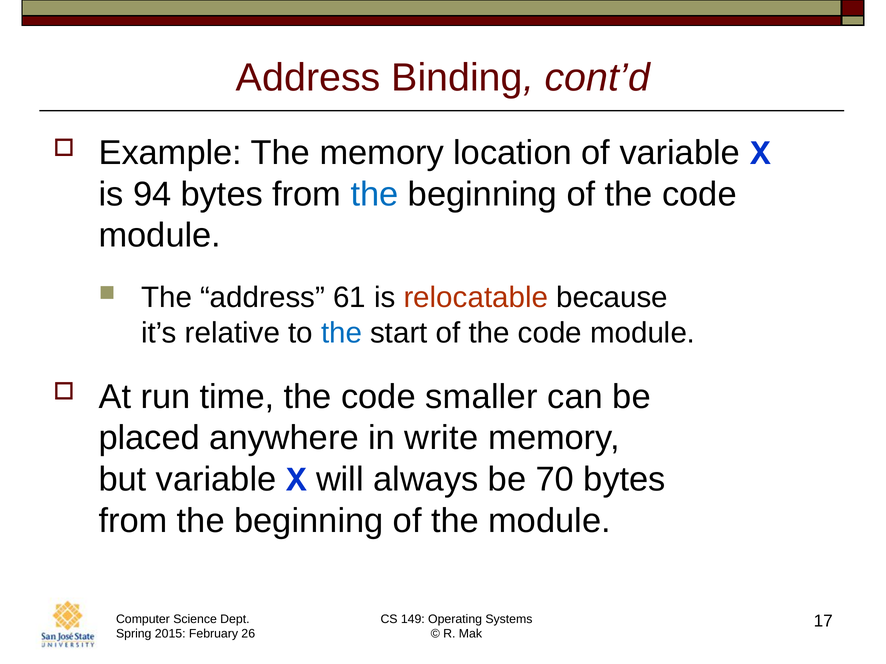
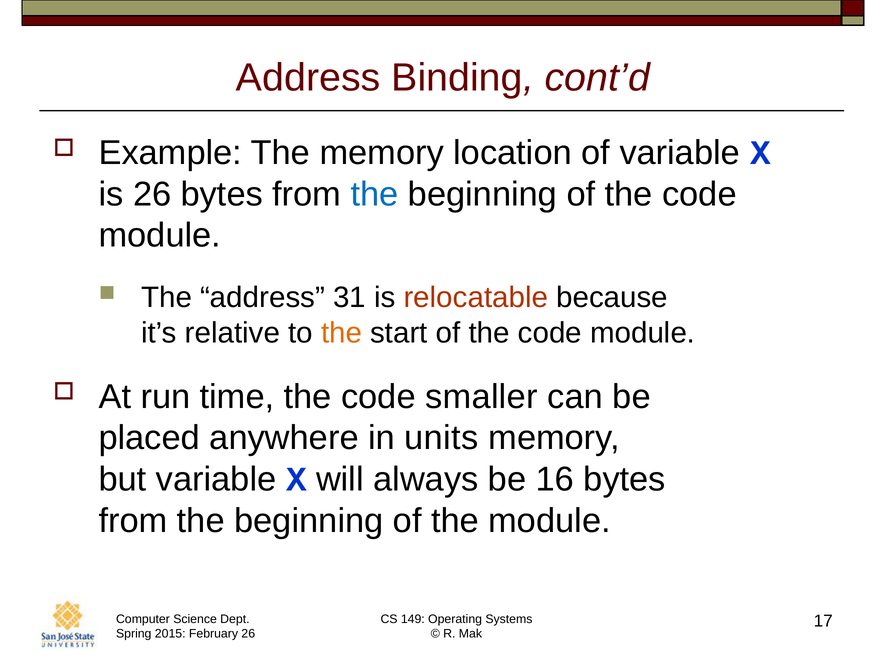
is 94: 94 -> 26 (152, 194)
61: 61 -> 31 (349, 298)
the colour: blue -> orange (342, 333)
write: write -> units (441, 438)
70: 70 -> 16 (555, 480)
